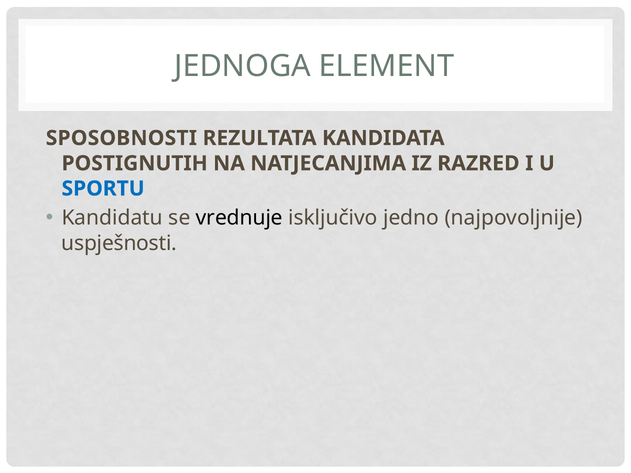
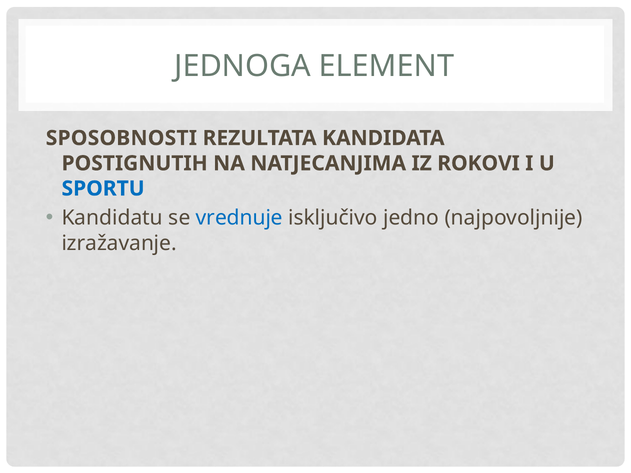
RAZRED: RAZRED -> ROKOVI (479, 163)
vrednuje colour: black -> blue (239, 218)
uspješnosti: uspješnosti -> izražavanje (119, 243)
